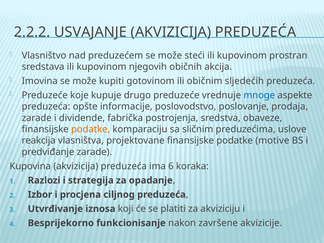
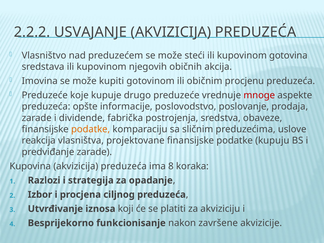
prostran: prostran -> gotovina (288, 55)
sljedećih: sljedećih -> procjenu (244, 81)
mnoge colour: blue -> red (259, 95)
motive: motive -> kupuju (272, 141)
6: 6 -> 8 (171, 166)
